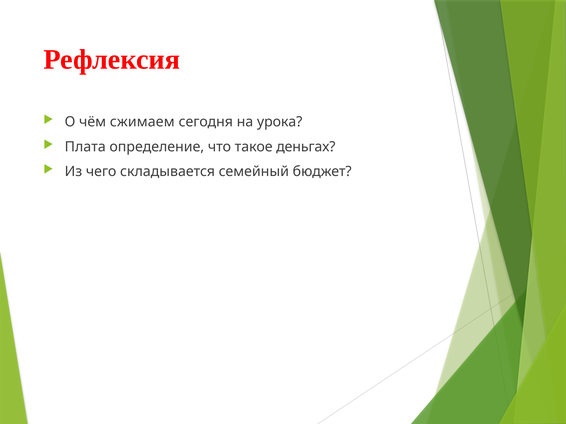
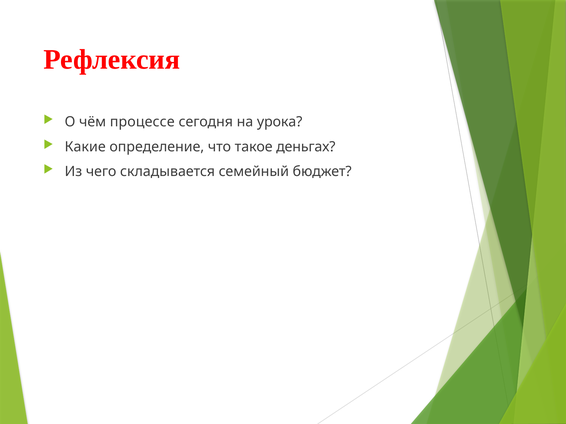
сжимаем: сжимаем -> процессе (142, 122)
Плата: Плата -> Какие (85, 147)
